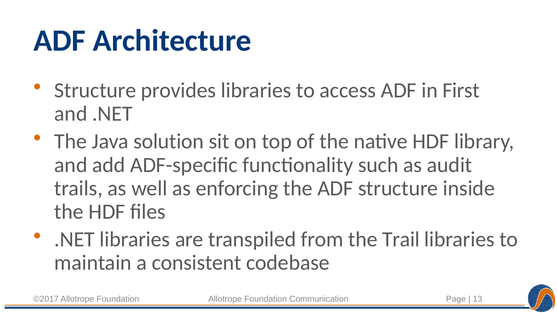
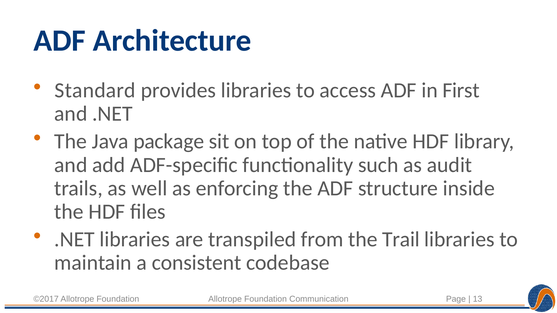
Structure: Structure -> Standard (95, 90)
solution: solution -> package (169, 142)
